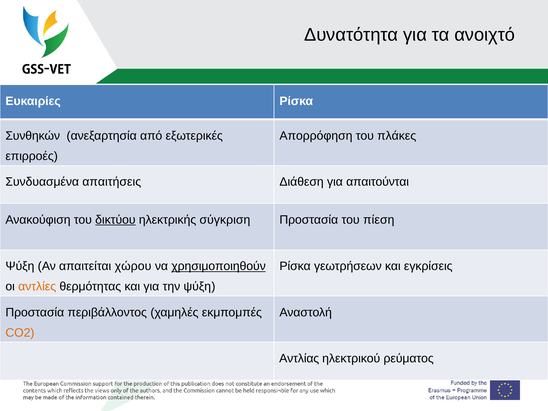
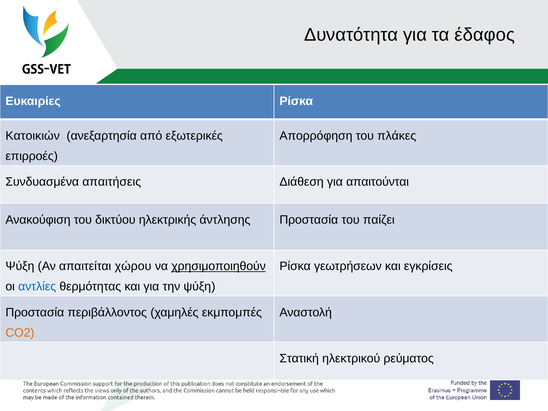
ανοιχτό: ανοιχτό -> έδαφος (485, 35)
Συνθηκών: Συνθηκών -> Κατοικιών (33, 136)
δικτύου underline: present -> none (115, 220)
σύγκριση: σύγκριση -> άντλησης (225, 220)
πίεση: πίεση -> παίζει (379, 220)
αντλίες colour: orange -> blue (37, 287)
Αντλίας: Αντλίας -> Στατική (299, 358)
